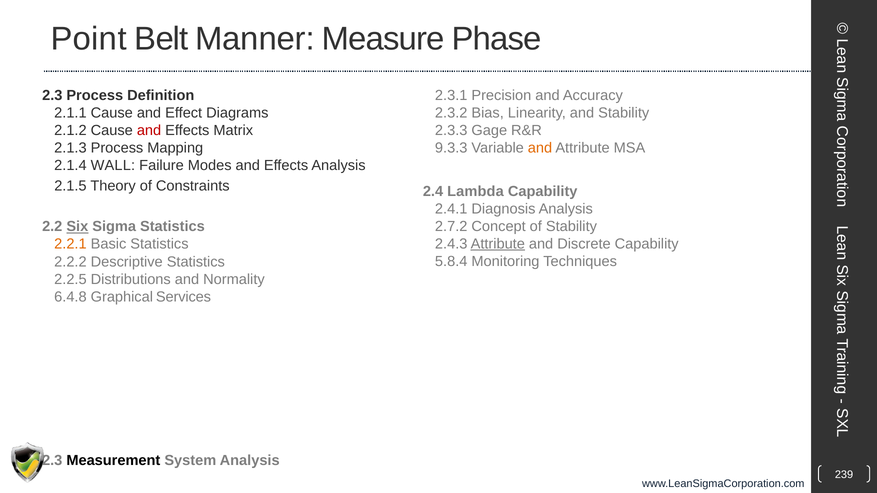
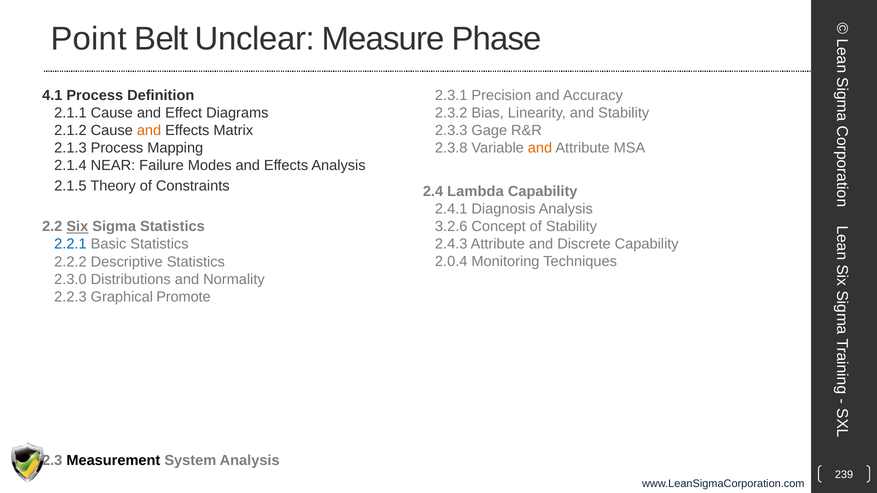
Manner: Manner -> Unclear (255, 39)
2.3: 2.3 -> 4.1 (52, 95)
and colour: red -> orange (149, 130)
9.3.3: 9.3.3 -> 2.3.8 (451, 148)
WALL: WALL -> NEAR (113, 165)
2.7.2: 2.7.2 -> 3.2.6 (451, 226)
Attribute underline: present -> none (498, 244)
2.2.1 colour: orange -> blue (70, 244)
5.8.4: 5.8.4 -> 2.0.4 (451, 261)
2.2.5: 2.2.5 -> 2.3.0 (70, 279)
6.4.8: 6.4.8 -> 2.2.3 (70, 297)
Services: Services -> Promote (183, 297)
